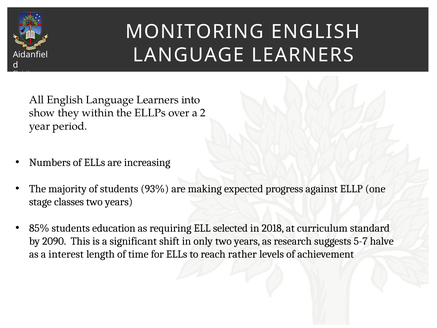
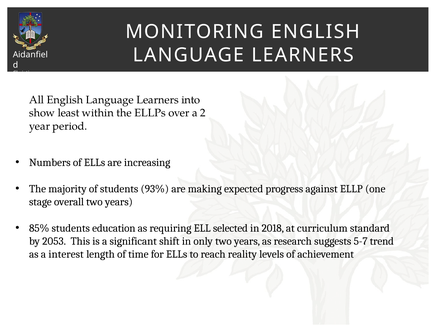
they: they -> least (69, 113)
classes: classes -> overall (69, 202)
2090: 2090 -> 2053 (54, 241)
halve: halve -> trend (382, 241)
rather: rather -> reality (242, 254)
